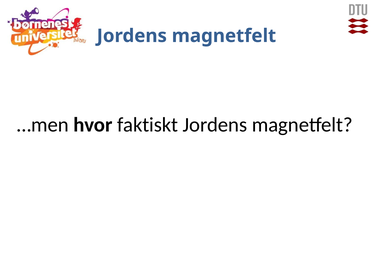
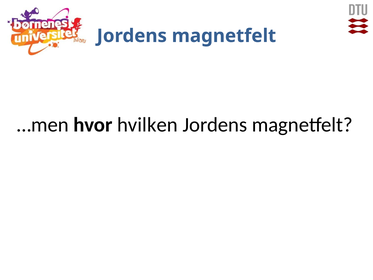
faktiskt: faktiskt -> hvilken (147, 125)
